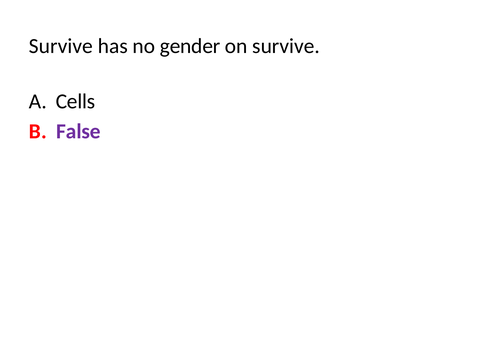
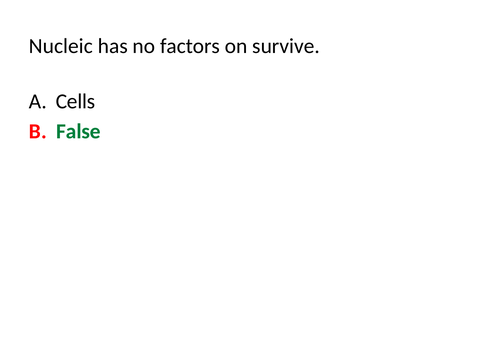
Survive: Survive -> Nucleic (61, 46)
gender: gender -> factors (190, 46)
False colour: purple -> green (78, 131)
